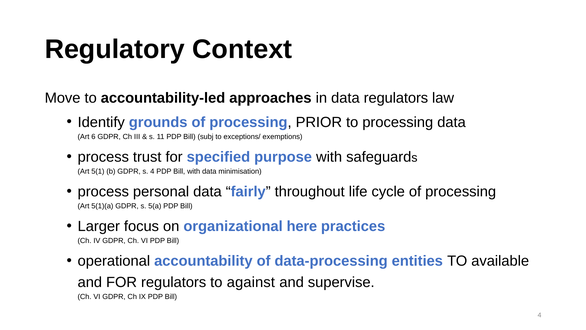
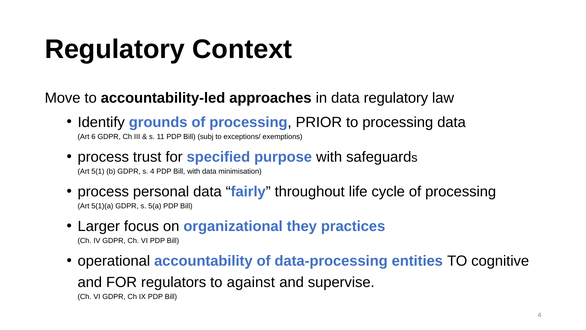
data regulators: regulators -> regulatory (396, 98)
here: here -> they (302, 226)
available: available -> cognitive (500, 261)
